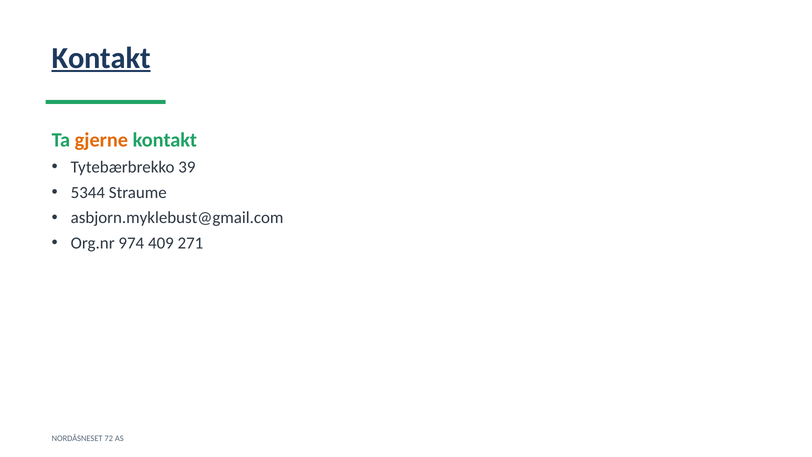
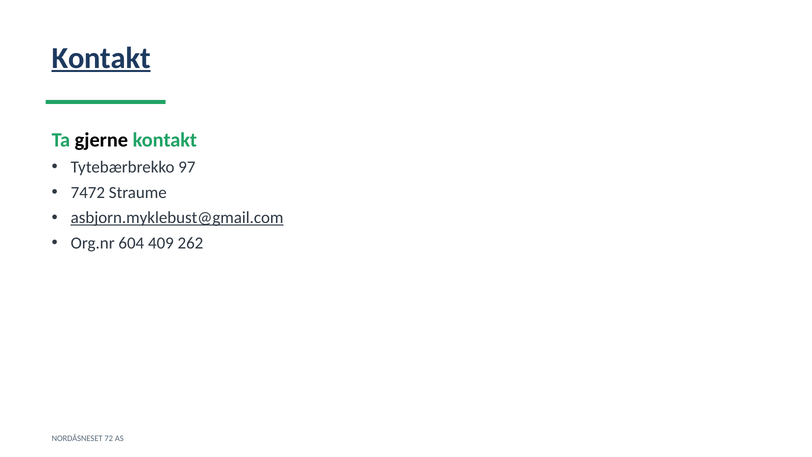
gjerne colour: orange -> black (101, 140)
39: 39 -> 97 (187, 167)
5344: 5344 -> 7472 (88, 192)
asbjorn.myklebust@gmail.com underline: none -> present (177, 218)
974: 974 -> 604 (131, 243)
271: 271 -> 262 (190, 243)
